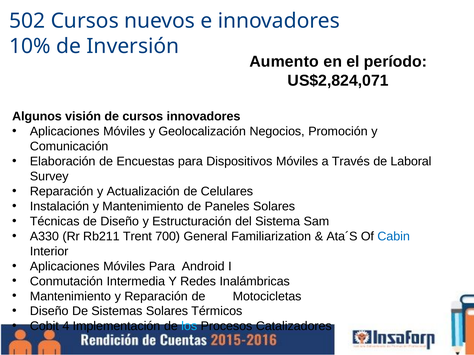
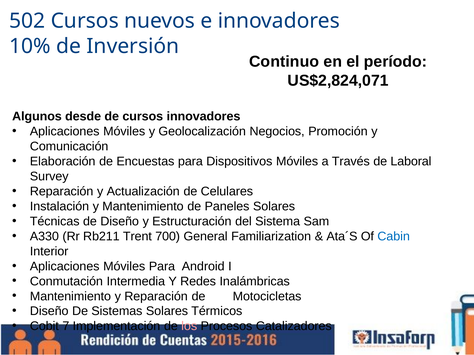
Aumento: Aumento -> Continuo (284, 62)
visión: visión -> desde (83, 117)
4: 4 -> 7 (66, 327)
los colour: light blue -> pink (189, 327)
